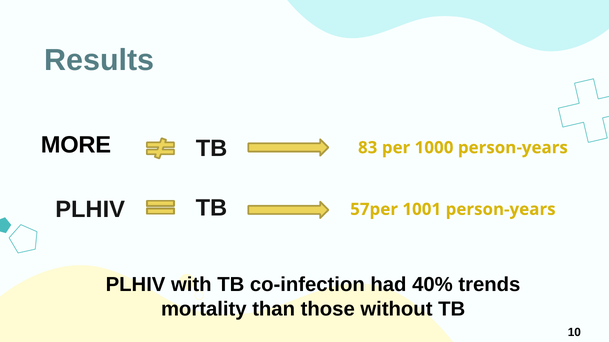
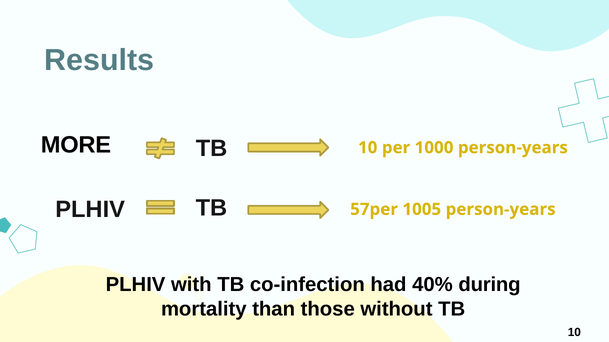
83: 83 -> 10 (368, 148)
1001: 1001 -> 1005 (422, 210)
trends: trends -> during (490, 285)
